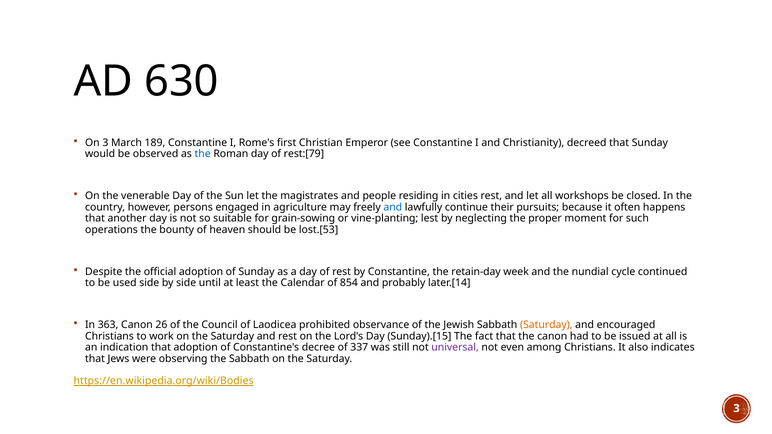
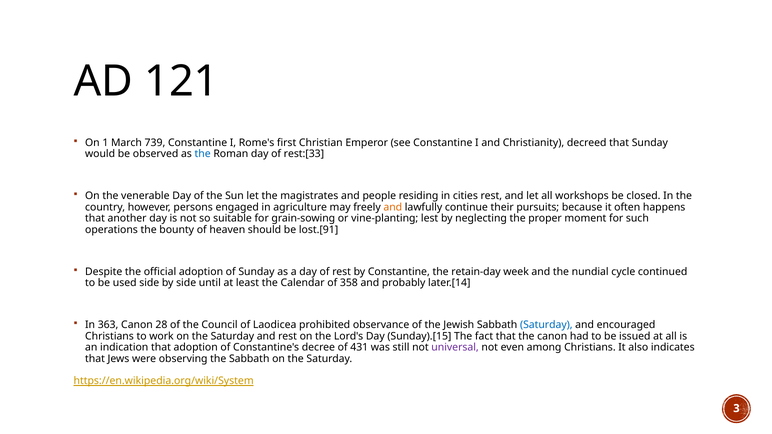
630: 630 -> 121 (181, 81)
On 3: 3 -> 1 (105, 143)
189: 189 -> 739 (155, 143)
rest:[79: rest:[79 -> rest:[33 (304, 154)
and colour: blue -> orange (393, 207)
lost.[53: lost.[53 -> lost.[91 (319, 230)
854: 854 -> 358 (349, 283)
26: 26 -> 28 (161, 325)
Saturday colour: orange -> blue (546, 325)
337: 337 -> 431 (359, 348)
https://en.wikipedia.org/wiki/Bodies: https://en.wikipedia.org/wiki/Bodies -> https://en.wikipedia.org/wiki/System (164, 381)
